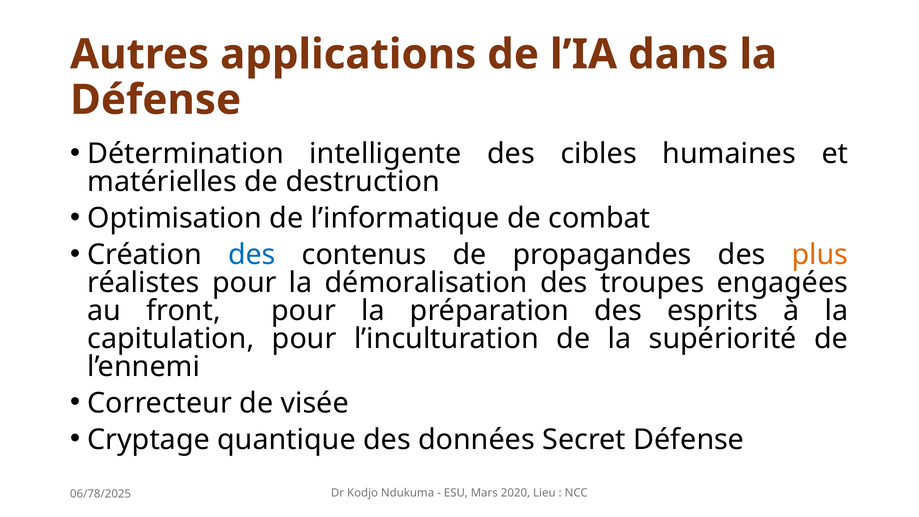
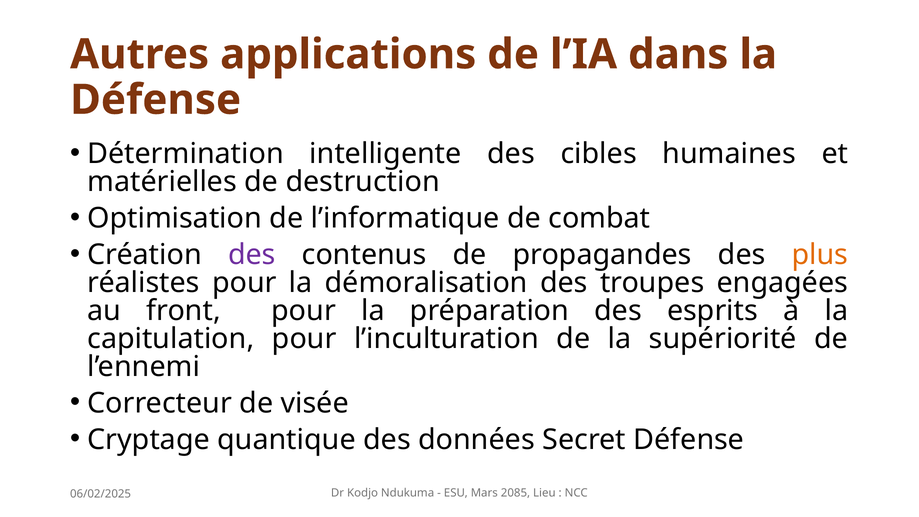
des colour: blue -> purple (252, 255)
2020: 2020 -> 2085 (515, 493)
06/78/2025: 06/78/2025 -> 06/02/2025 (101, 494)
